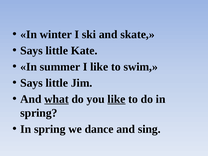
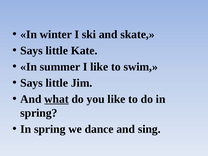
like underline: present -> none (116, 99)
